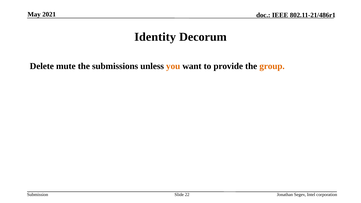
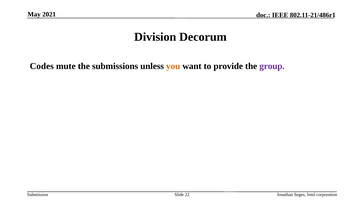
Identity: Identity -> Division (155, 37)
Delete: Delete -> Codes (42, 66)
group colour: orange -> purple (272, 66)
